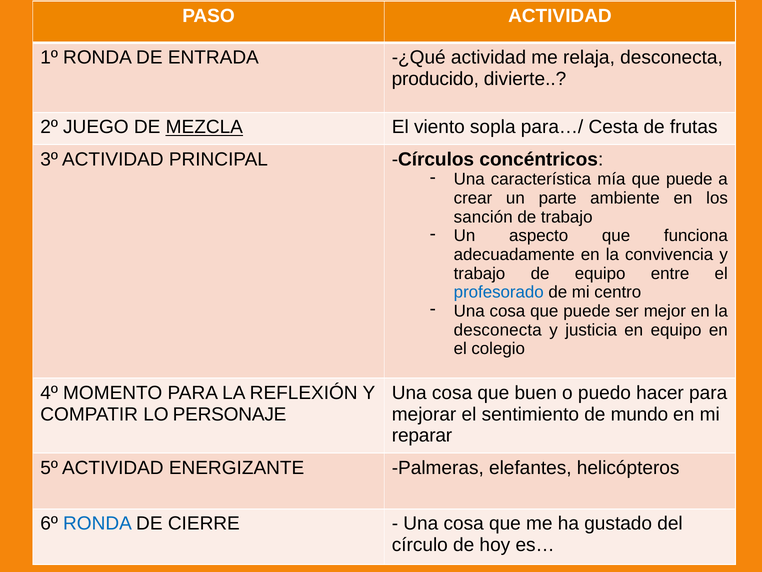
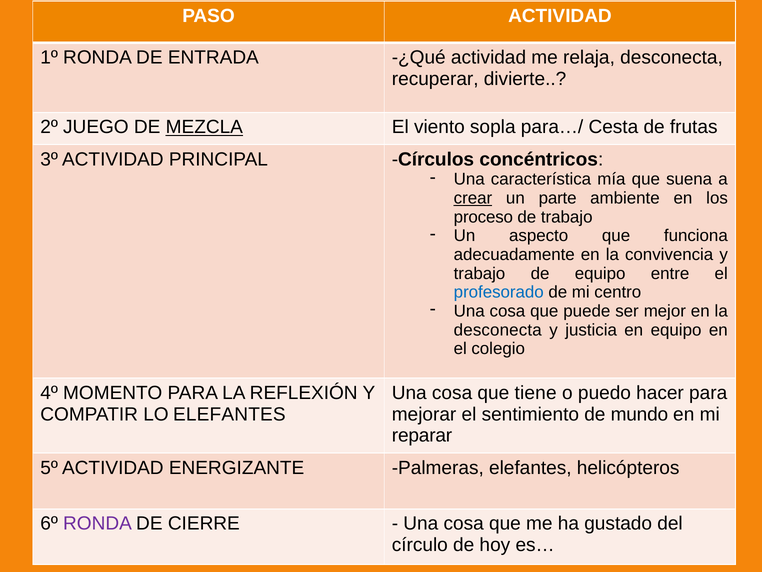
producido: producido -> recuperar (435, 79)
mía que puede: puede -> suena (689, 179)
crear underline: none -> present (473, 198)
sanción: sanción -> proceso (483, 217)
buen: buen -> tiene (536, 393)
LO PERSONAJE: PERSONAJE -> ELEFANTES (229, 414)
RONDA colour: blue -> purple (97, 523)
